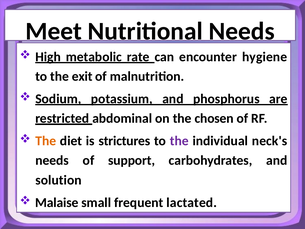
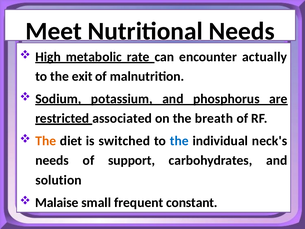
hygiene: hygiene -> actually (265, 57)
abdominal: abdominal -> associated (122, 118)
chosen: chosen -> breath (214, 118)
strictures: strictures -> switched (124, 141)
the colour: purple -> blue (179, 141)
lactated: lactated -> constant (192, 202)
